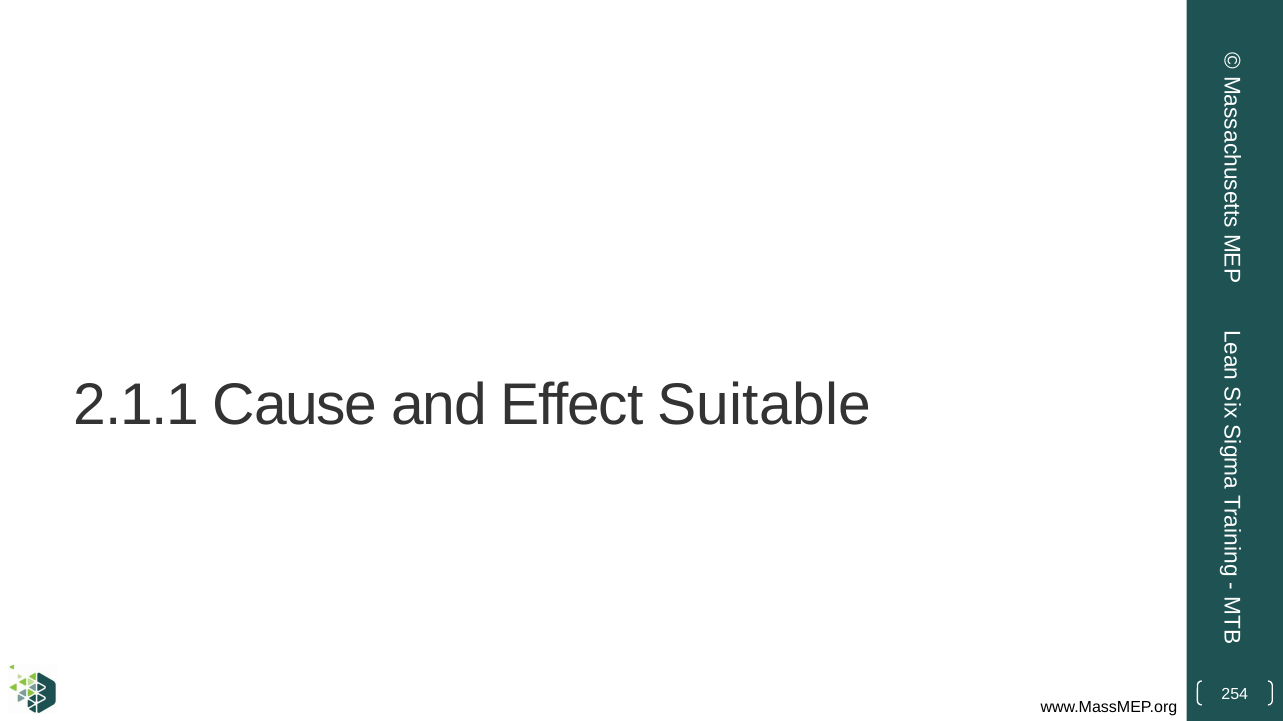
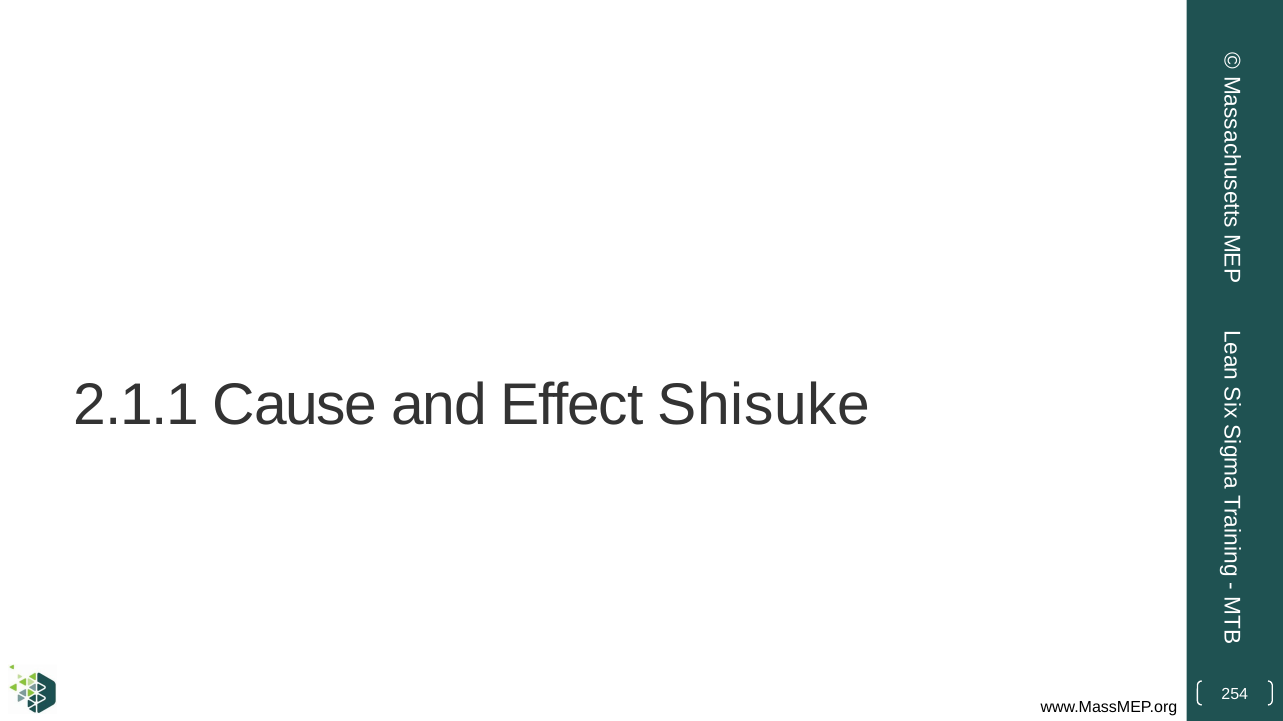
Suitable: Suitable -> Shisuke (764, 405)
